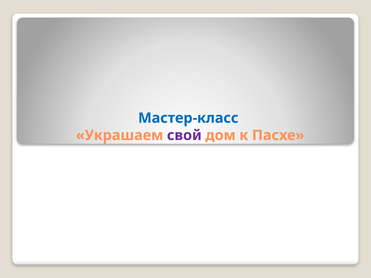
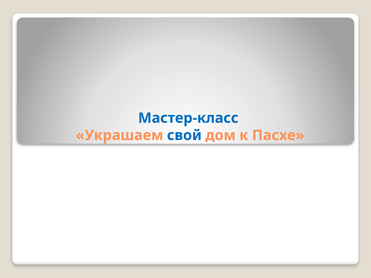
свой colour: purple -> blue (184, 135)
